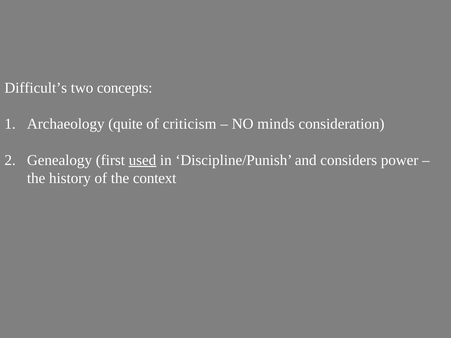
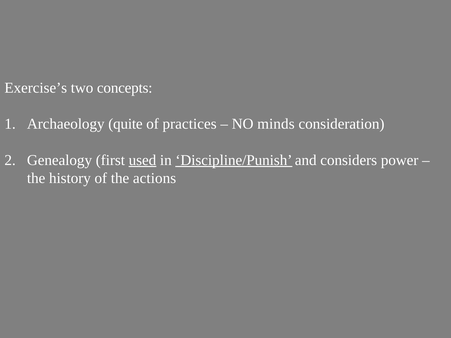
Difficult’s: Difficult’s -> Exercise’s (36, 88)
criticism: criticism -> practices (190, 124)
Discipline/Punish underline: none -> present (234, 160)
context: context -> actions (155, 178)
